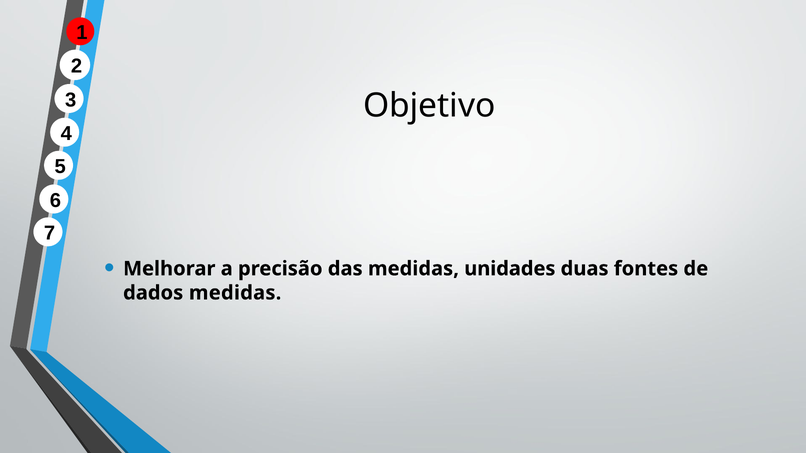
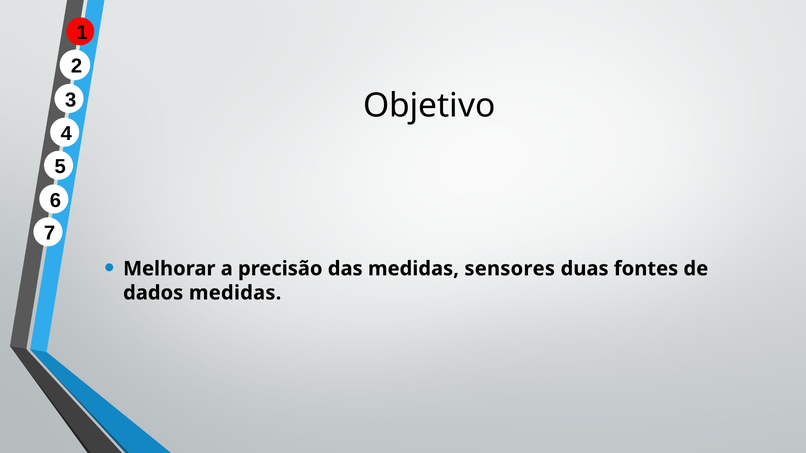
unidades: unidades -> sensores (510, 269)
